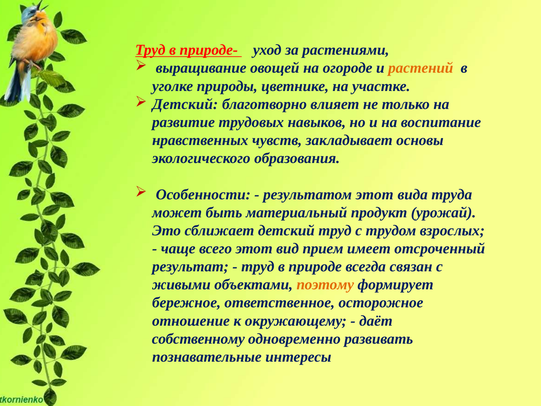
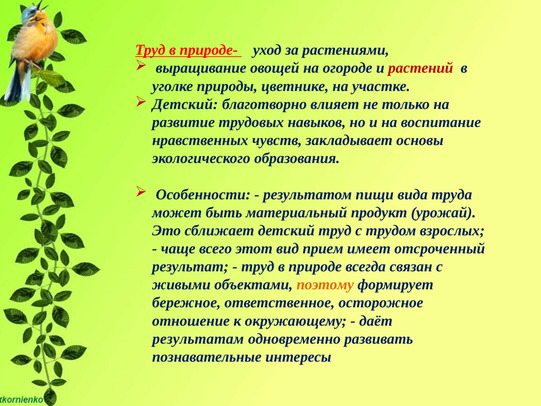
растений colour: orange -> red (421, 68)
результатом этот: этот -> пищи (375, 194)
собственному: собственному -> результатам (198, 339)
